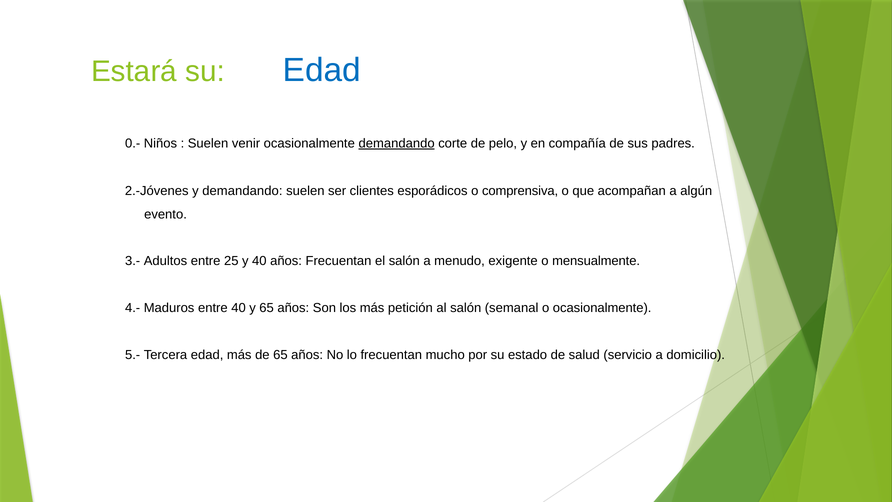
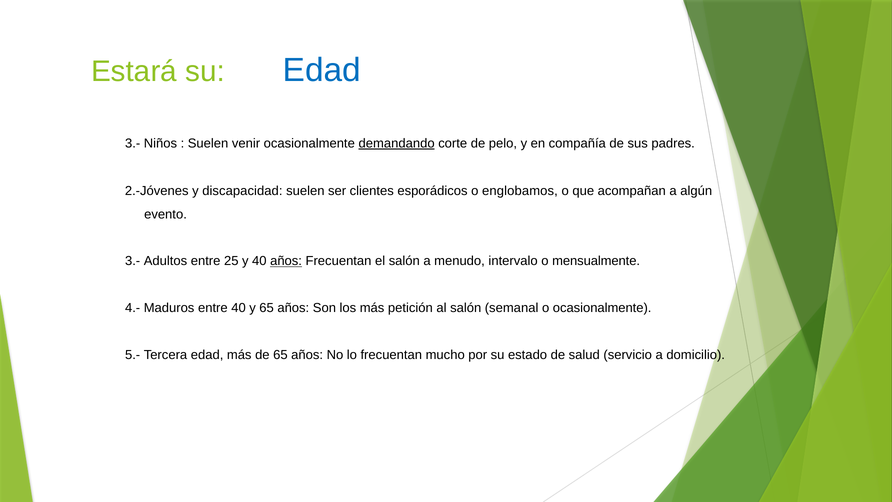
0.-: 0.- -> 3.- (133, 143)
y demandando: demandando -> discapacidad (242, 191)
comprensiva: comprensiva -> englobamos (520, 191)
años underline: none -> present (286, 261)
exigente: exigente -> intervalo (513, 261)
